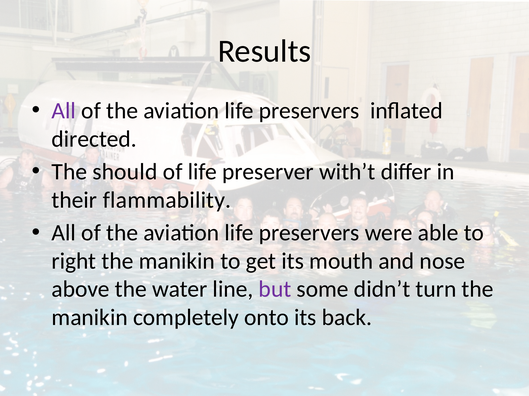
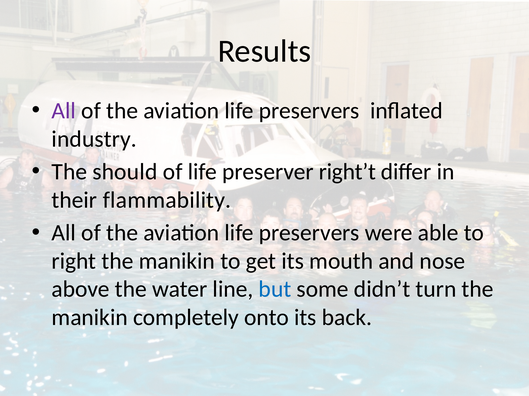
directed: directed -> industry (94, 139)
with’t: with’t -> right’t (347, 172)
but colour: purple -> blue (275, 290)
